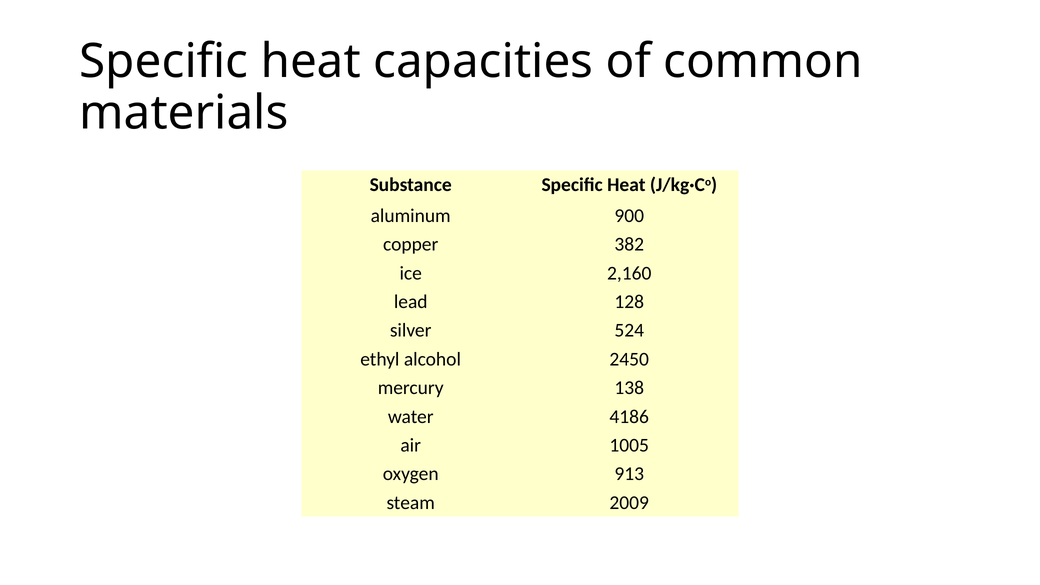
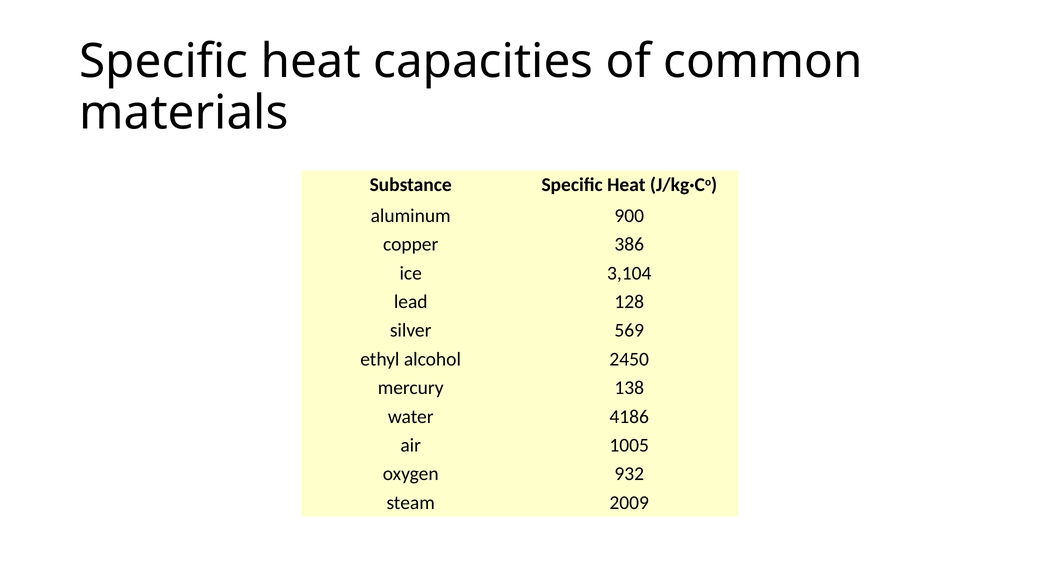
382: 382 -> 386 (629, 244)
2,160: 2,160 -> 3,104 (629, 273)
524: 524 -> 569 (629, 331)
913: 913 -> 932 (629, 474)
